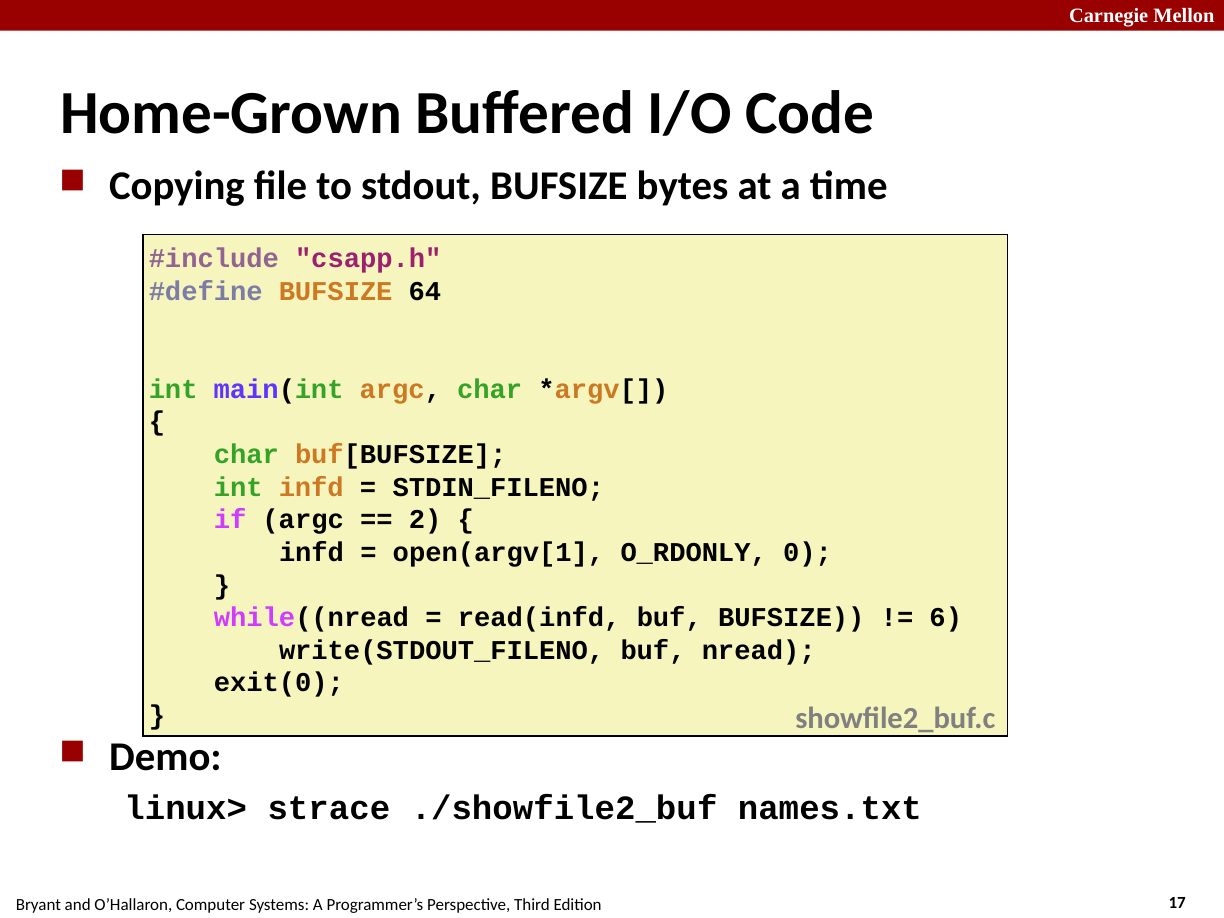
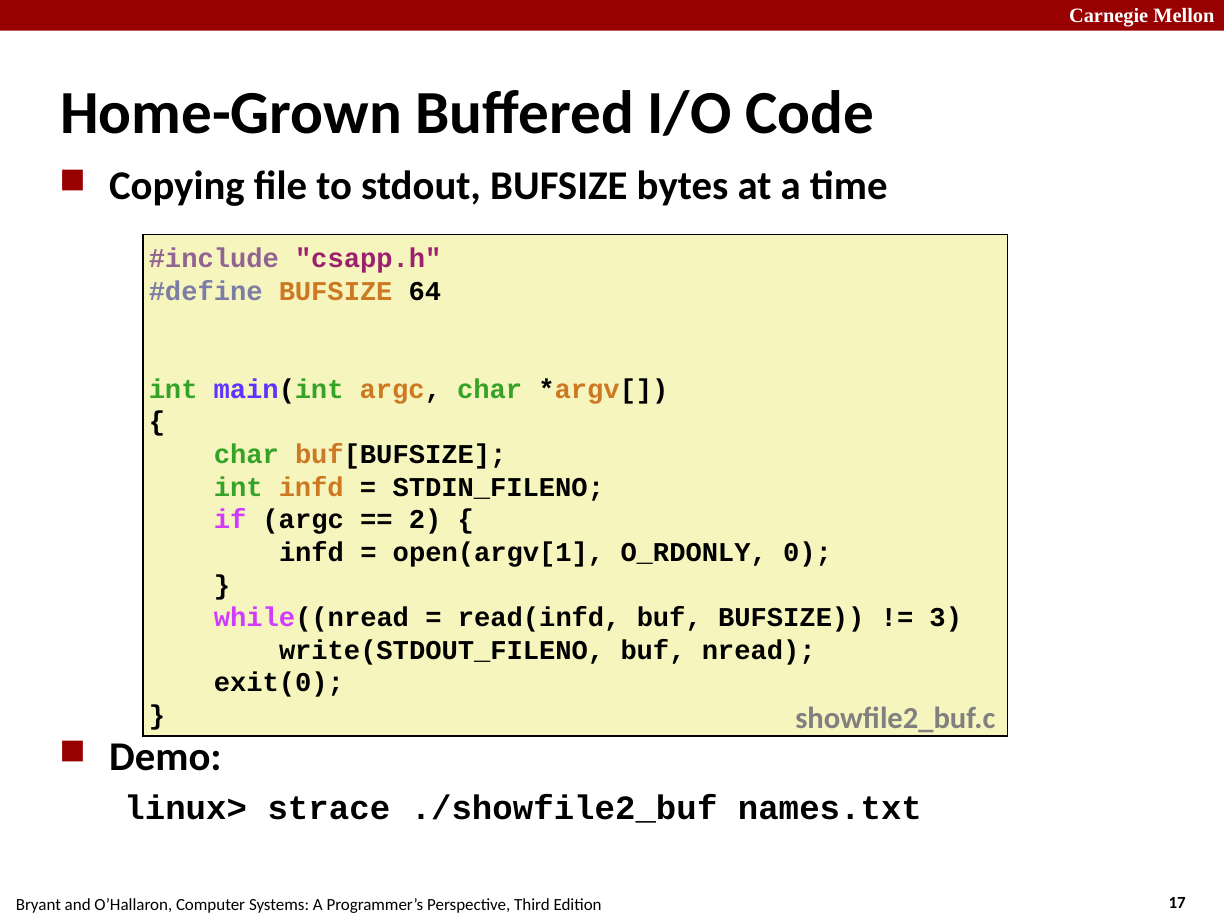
6: 6 -> 3 (946, 618)
